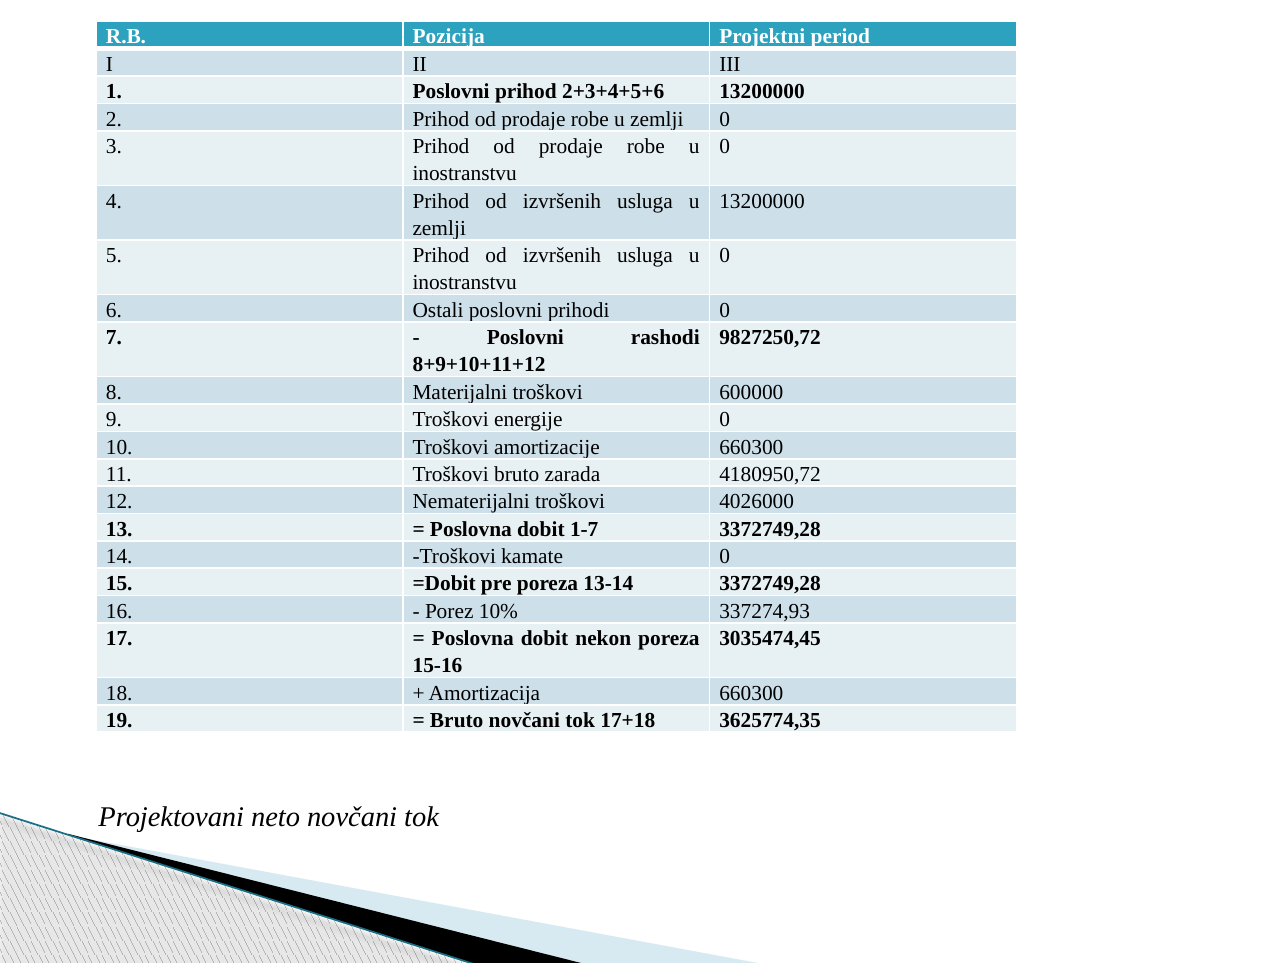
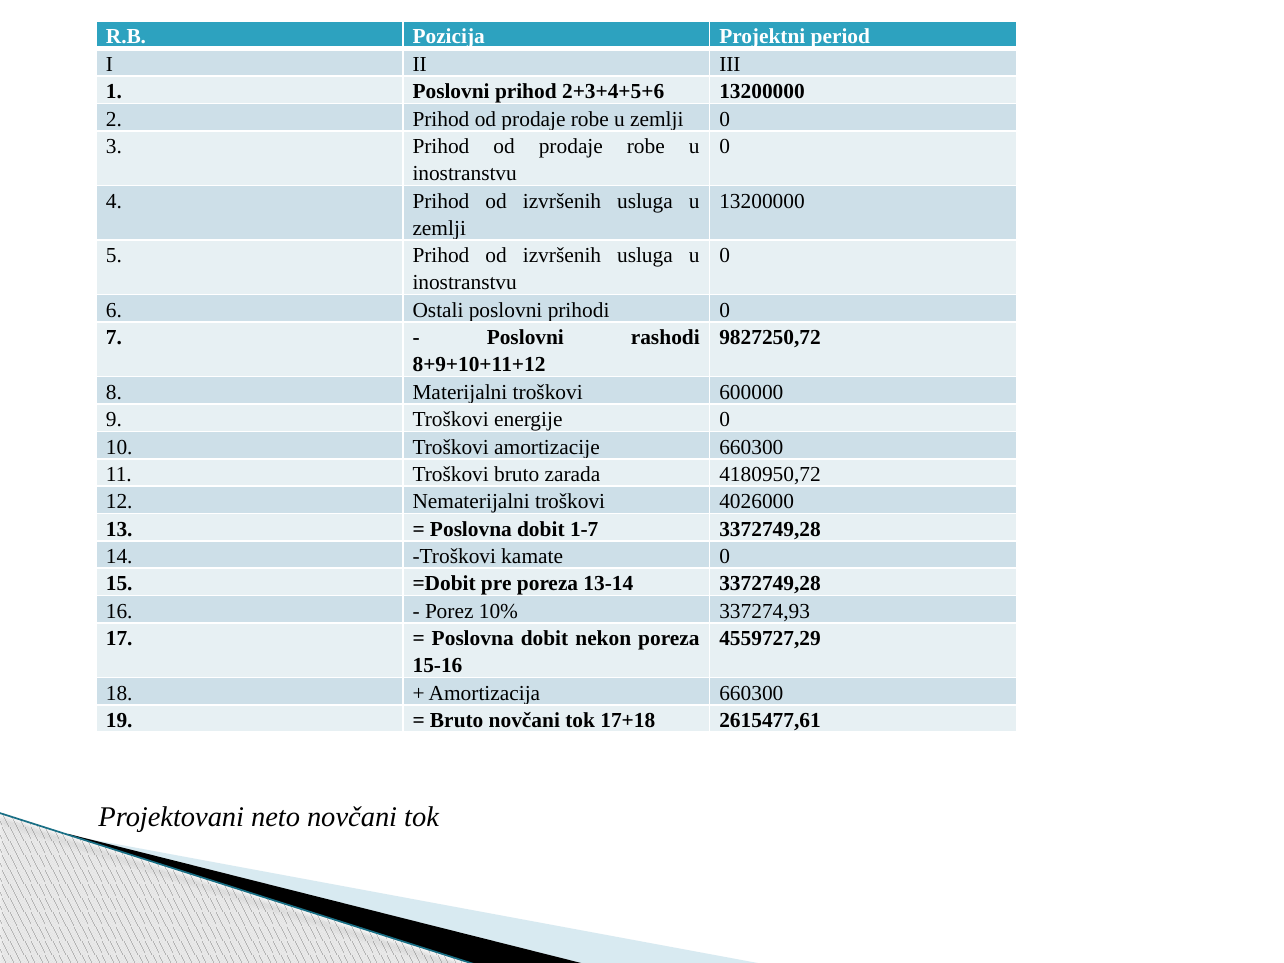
3035474,45: 3035474,45 -> 4559727,29 (770, 638)
3625774,35: 3625774,35 -> 2615477,61 (770, 720)
